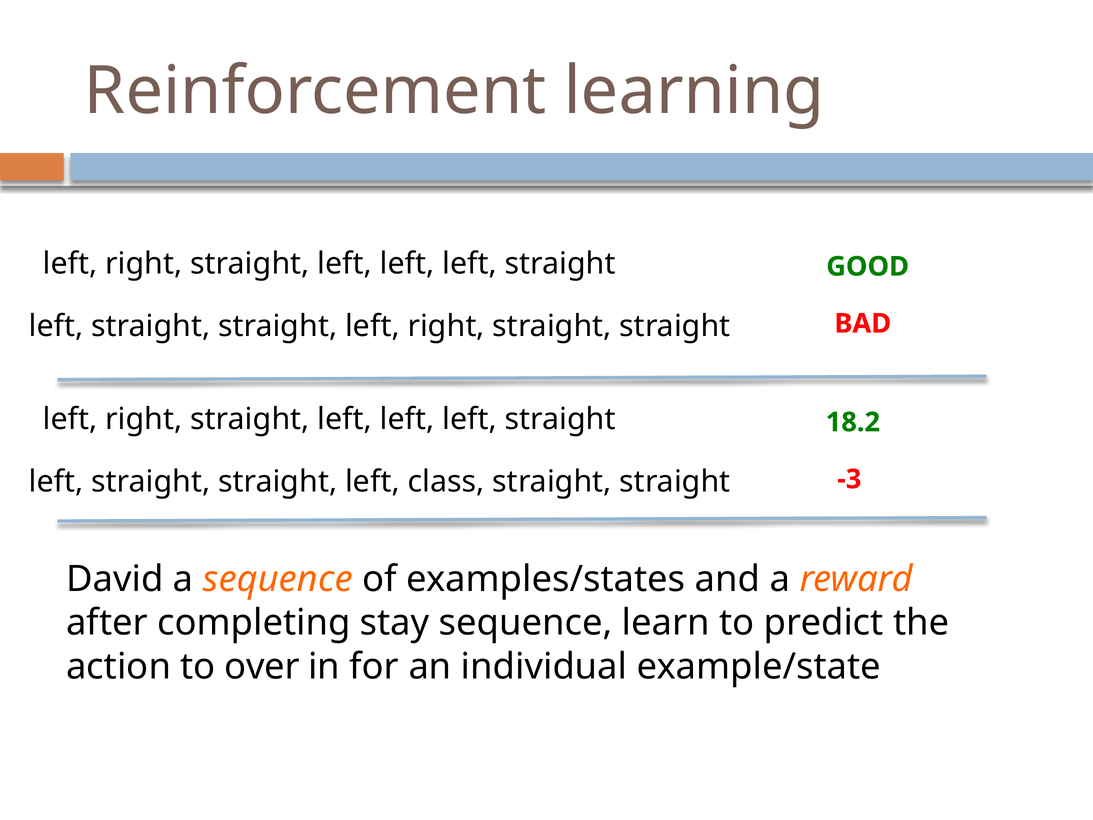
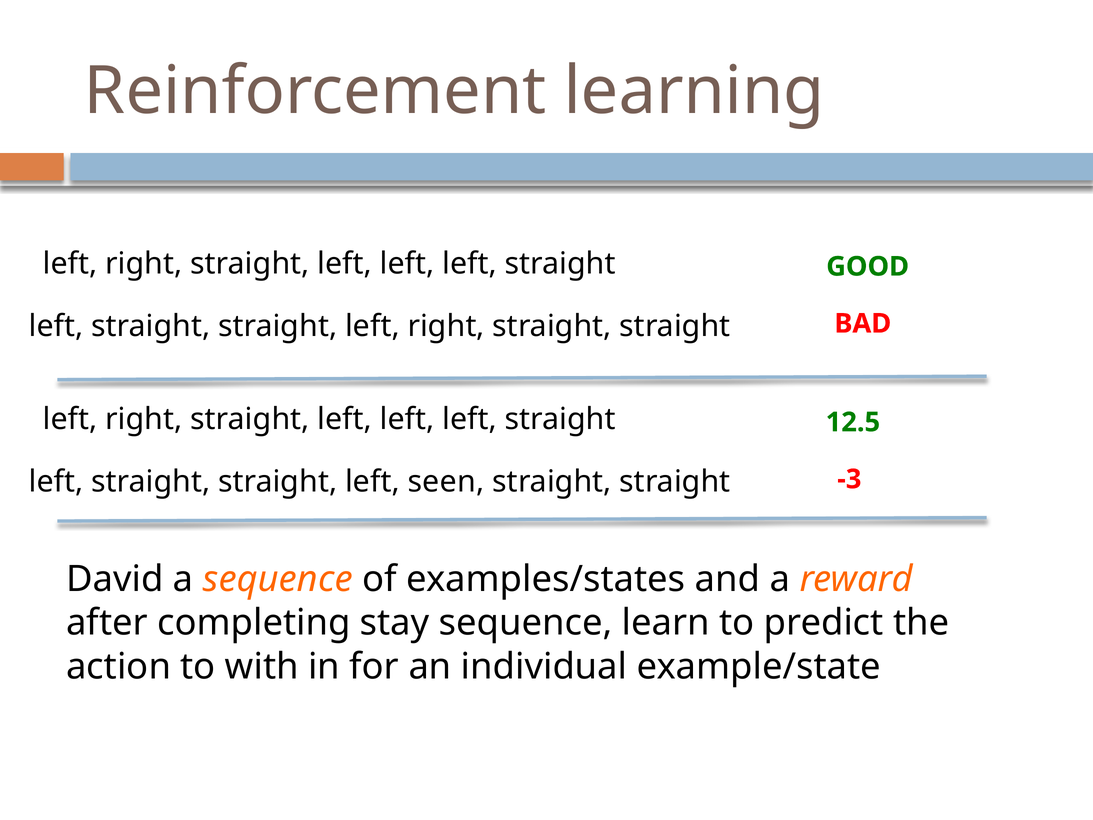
18.2: 18.2 -> 12.5 (853, 422)
class: class -> seen (446, 481)
over: over -> with (262, 666)
